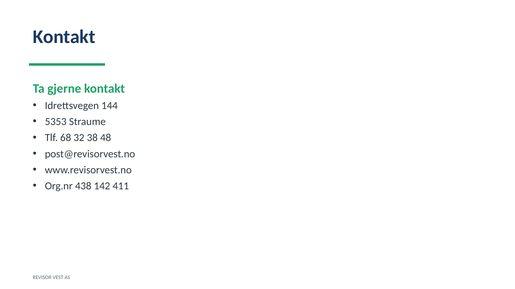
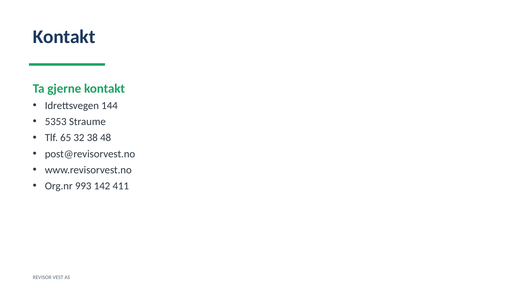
68: 68 -> 65 (66, 138)
438: 438 -> 993 (83, 186)
